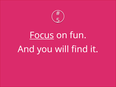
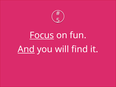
And underline: none -> present (26, 49)
